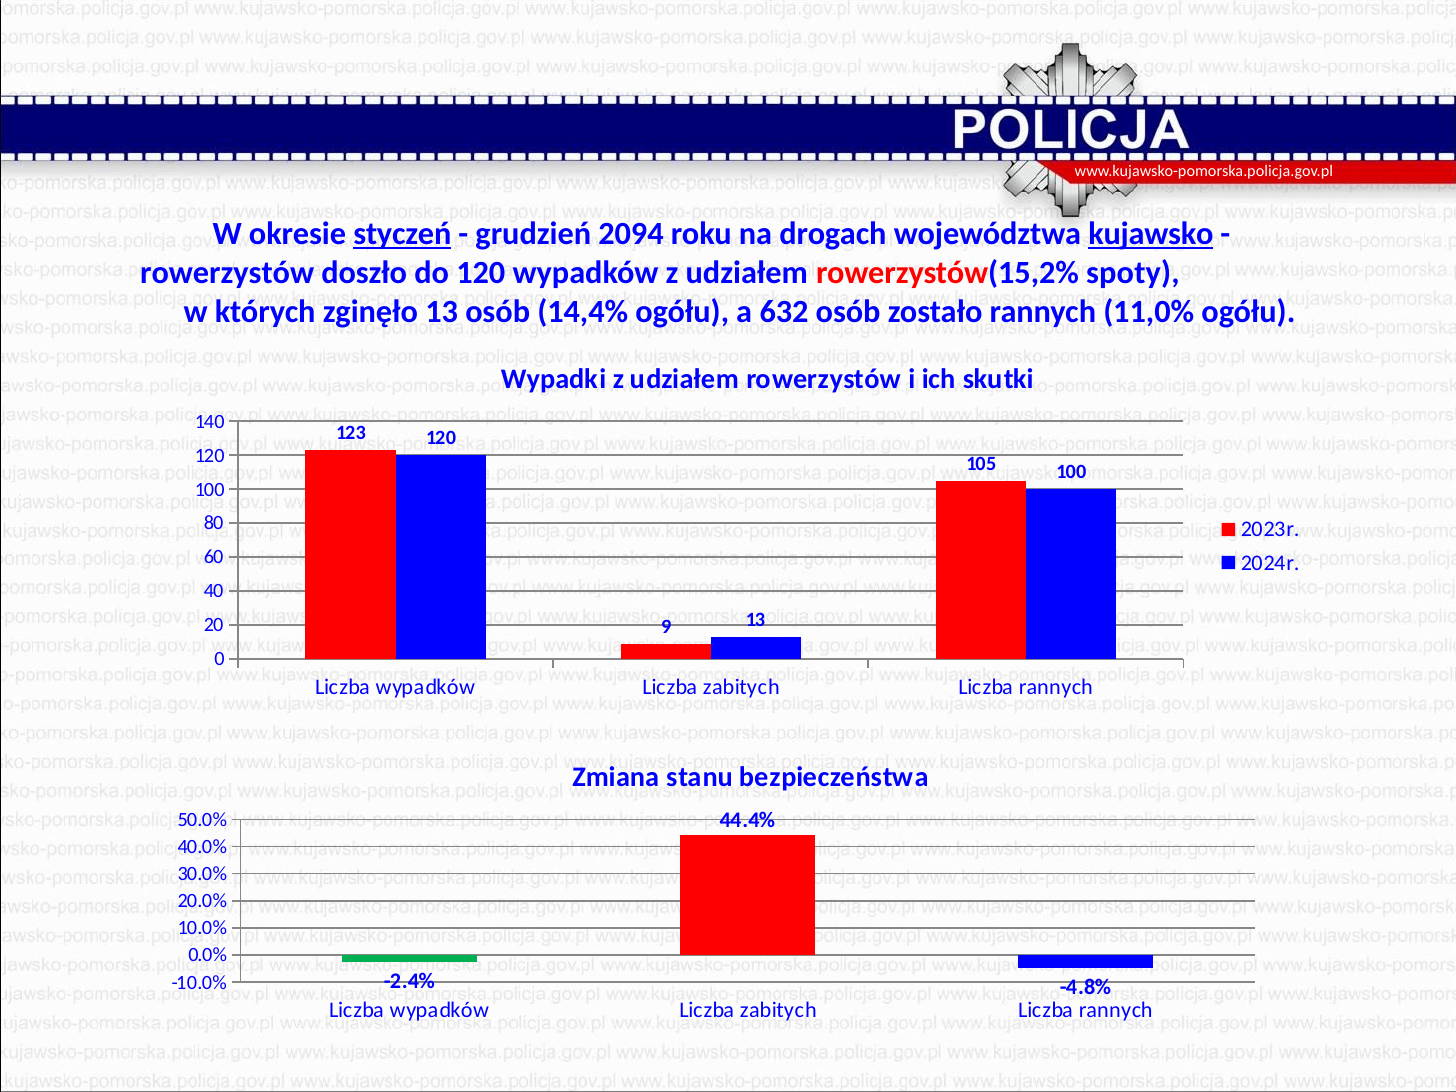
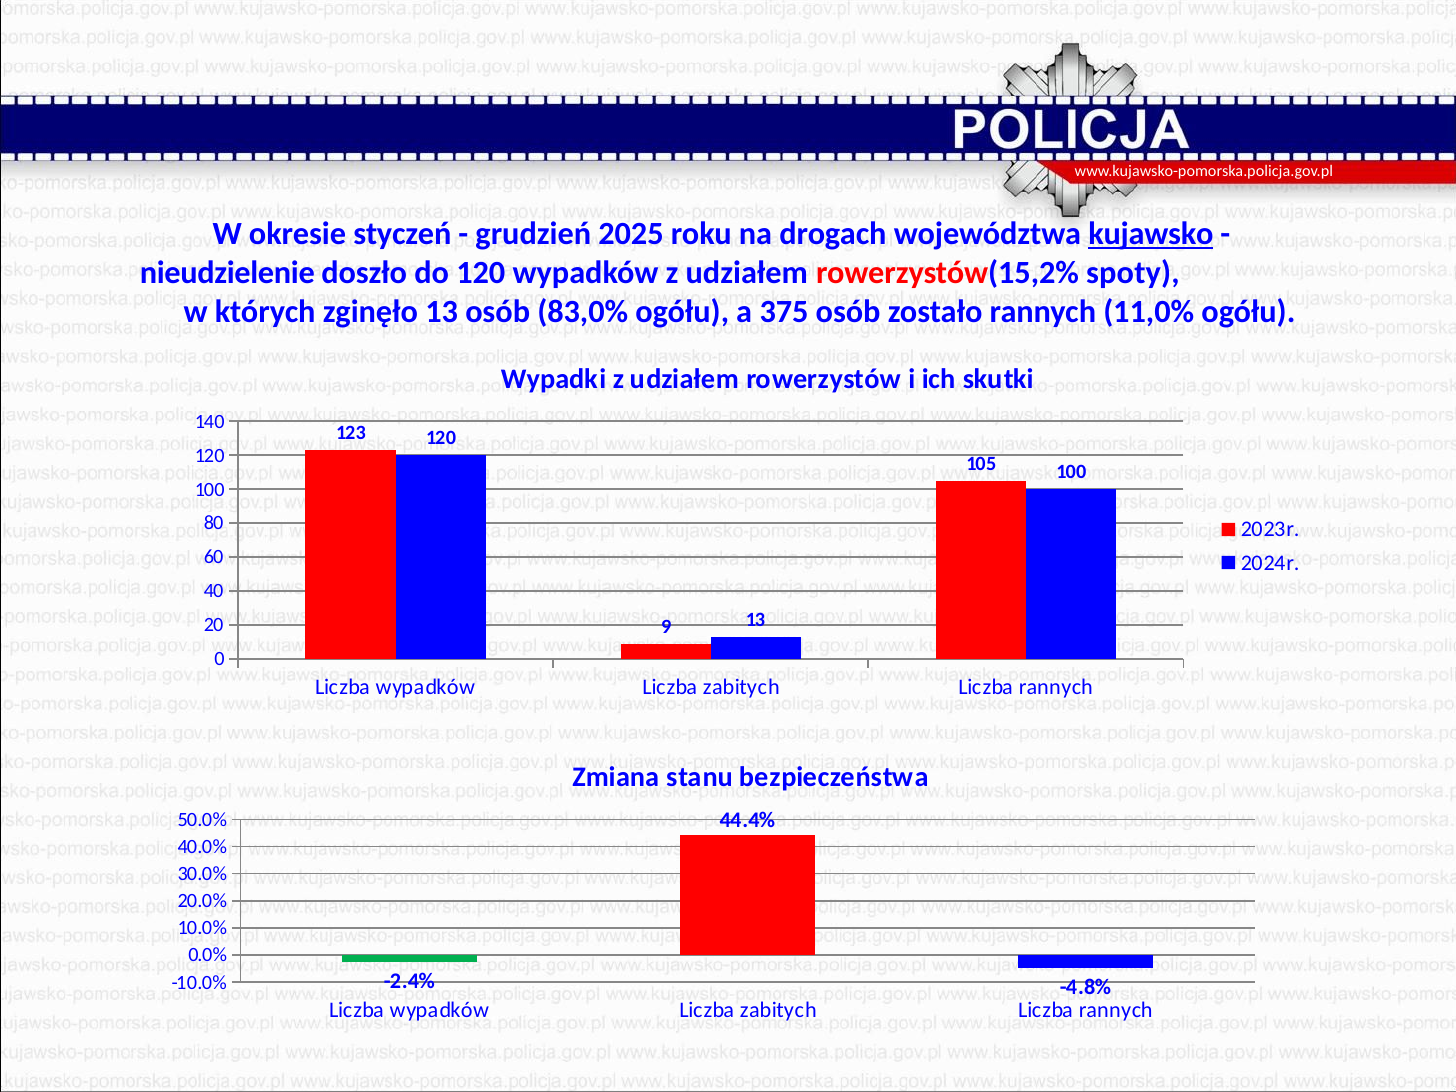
styczeń underline: present -> none (402, 234)
2094: 2094 -> 2025 (631, 234)
rowerzystów: rowerzystów -> nieudzielenie (227, 273)
14,4%: 14,4% -> 83,0% (583, 312)
632: 632 -> 375 (784, 312)
